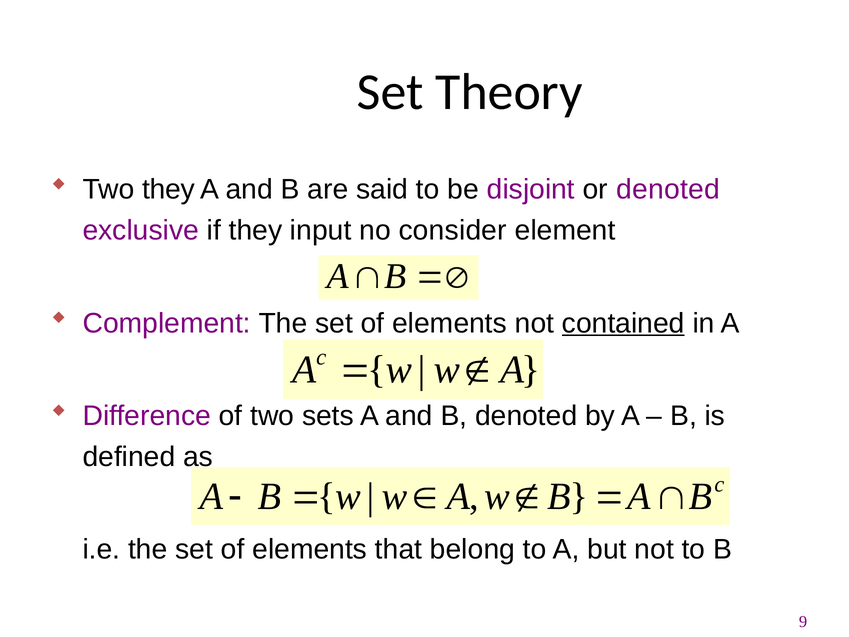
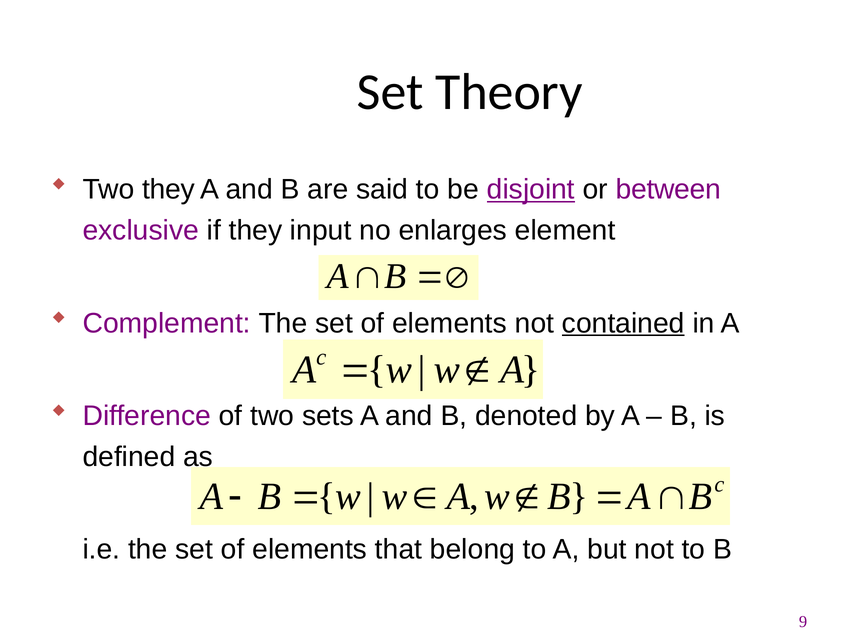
disjoint underline: none -> present (531, 190)
or denoted: denoted -> between (668, 190)
consider: consider -> enlarges (453, 230)
